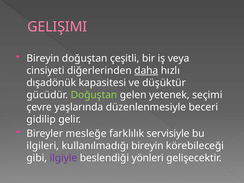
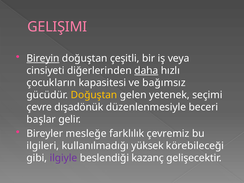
Bireyin underline: none -> present (43, 58)
dışadönük: dışadönük -> çocukların (51, 83)
düşüktür: düşüktür -> bağımsız (164, 83)
Doğuştan colour: light green -> yellow (94, 95)
yaşlarında: yaşlarında -> dışadönük (79, 107)
gidilip: gidilip -> başlar (41, 119)
servisiyle: servisiyle -> çevremiz (168, 133)
kullanılmadığı bireyin: bireyin -> yüksek (147, 146)
yönleri: yönleri -> kazanç (148, 158)
